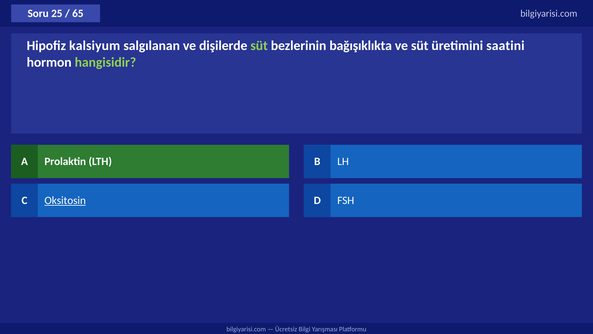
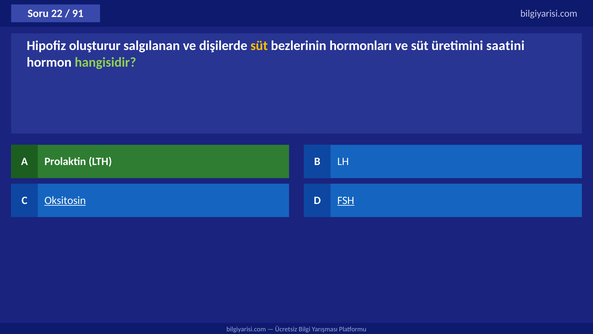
25: 25 -> 22 (57, 14)
65: 65 -> 91 (78, 14)
kalsiyum: kalsiyum -> oluşturur (95, 46)
süt colour: light green -> yellow (259, 46)
bağışıklıkta: bağışıklıkta -> hormonları (361, 46)
FSH underline: none -> present (346, 200)
